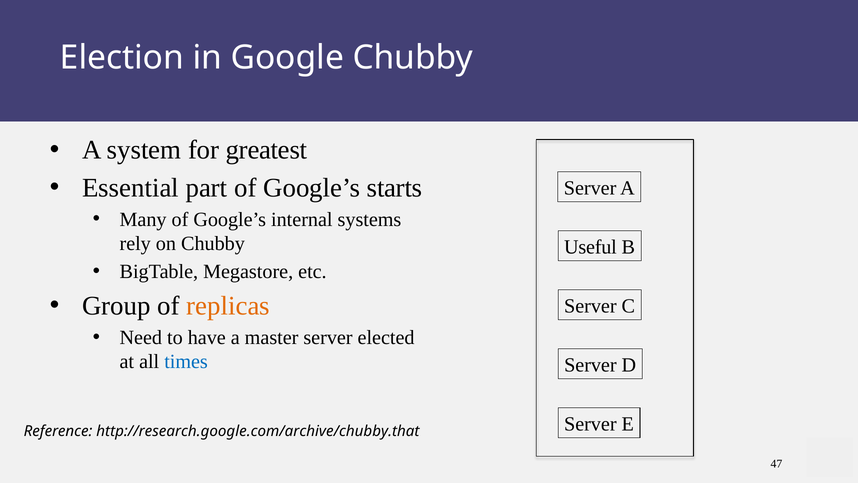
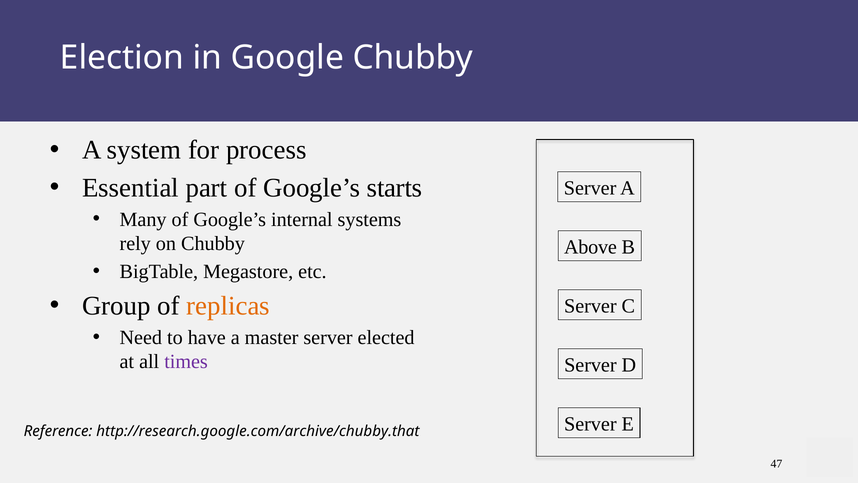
greatest: greatest -> process (266, 150)
Useful: Useful -> Above (590, 247)
times colour: blue -> purple (186, 362)
